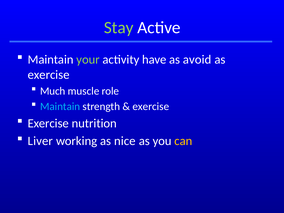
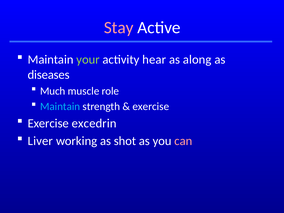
Stay colour: light green -> pink (119, 27)
have: have -> hear (154, 60)
avoid: avoid -> along (197, 60)
exercise: exercise -> diseases (49, 75)
nutrition: nutrition -> excedrin (94, 123)
nice: nice -> shot (125, 141)
can colour: yellow -> pink (183, 141)
